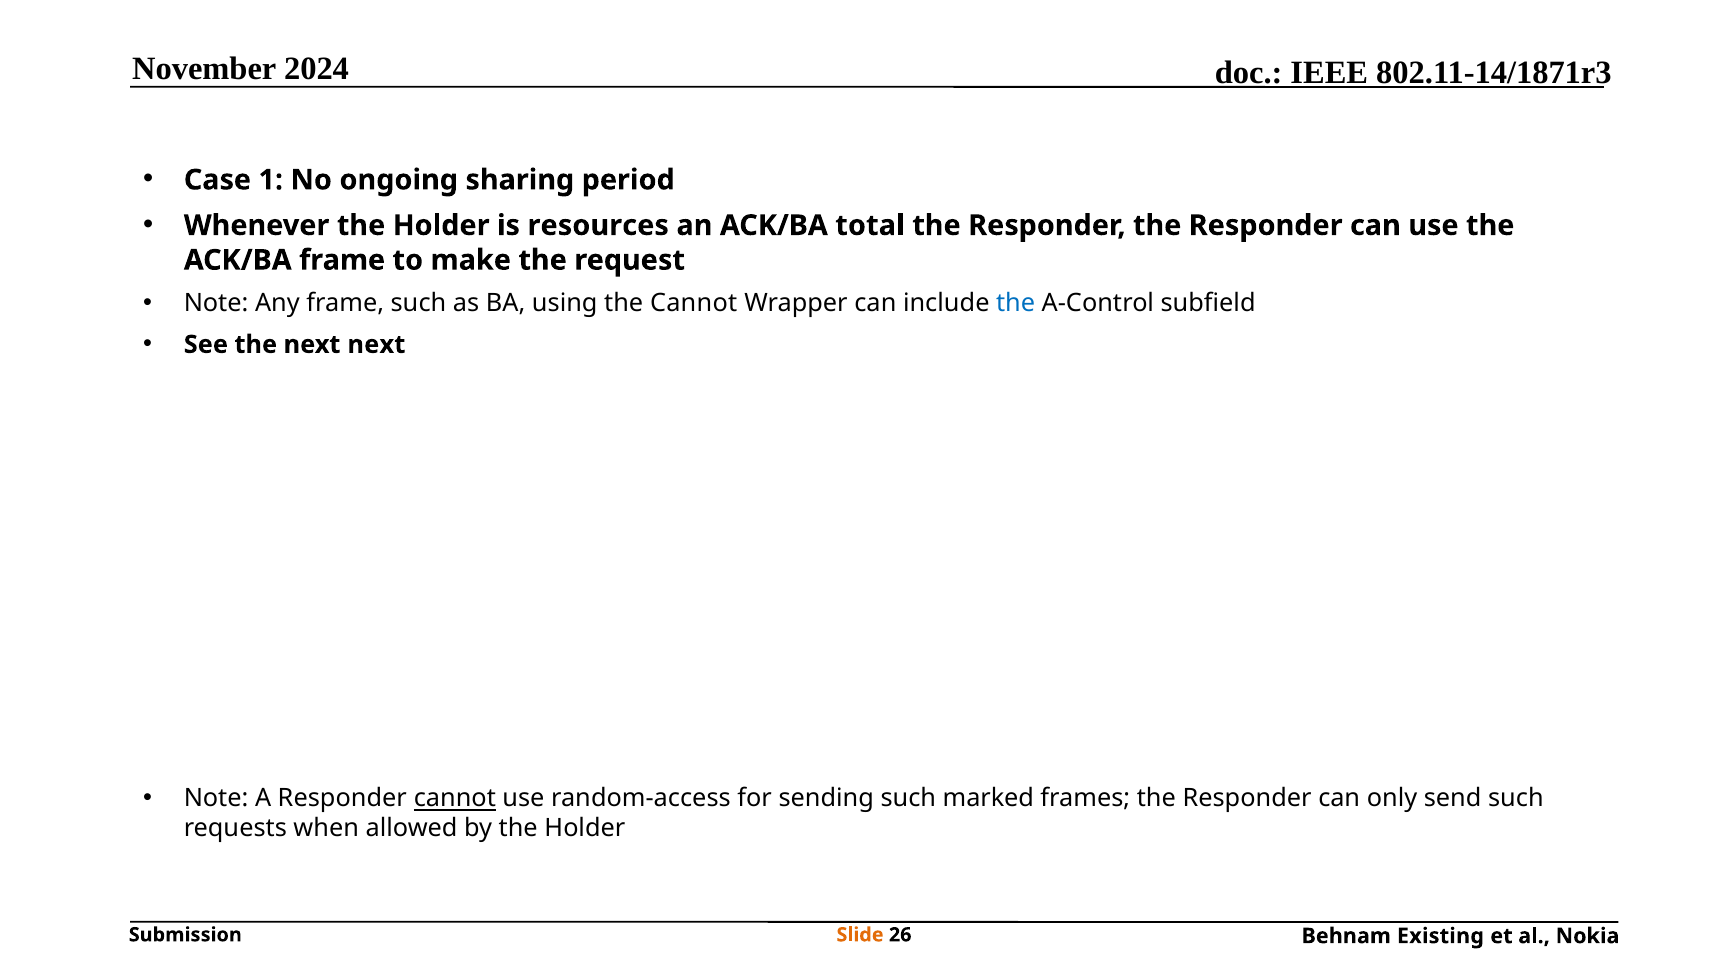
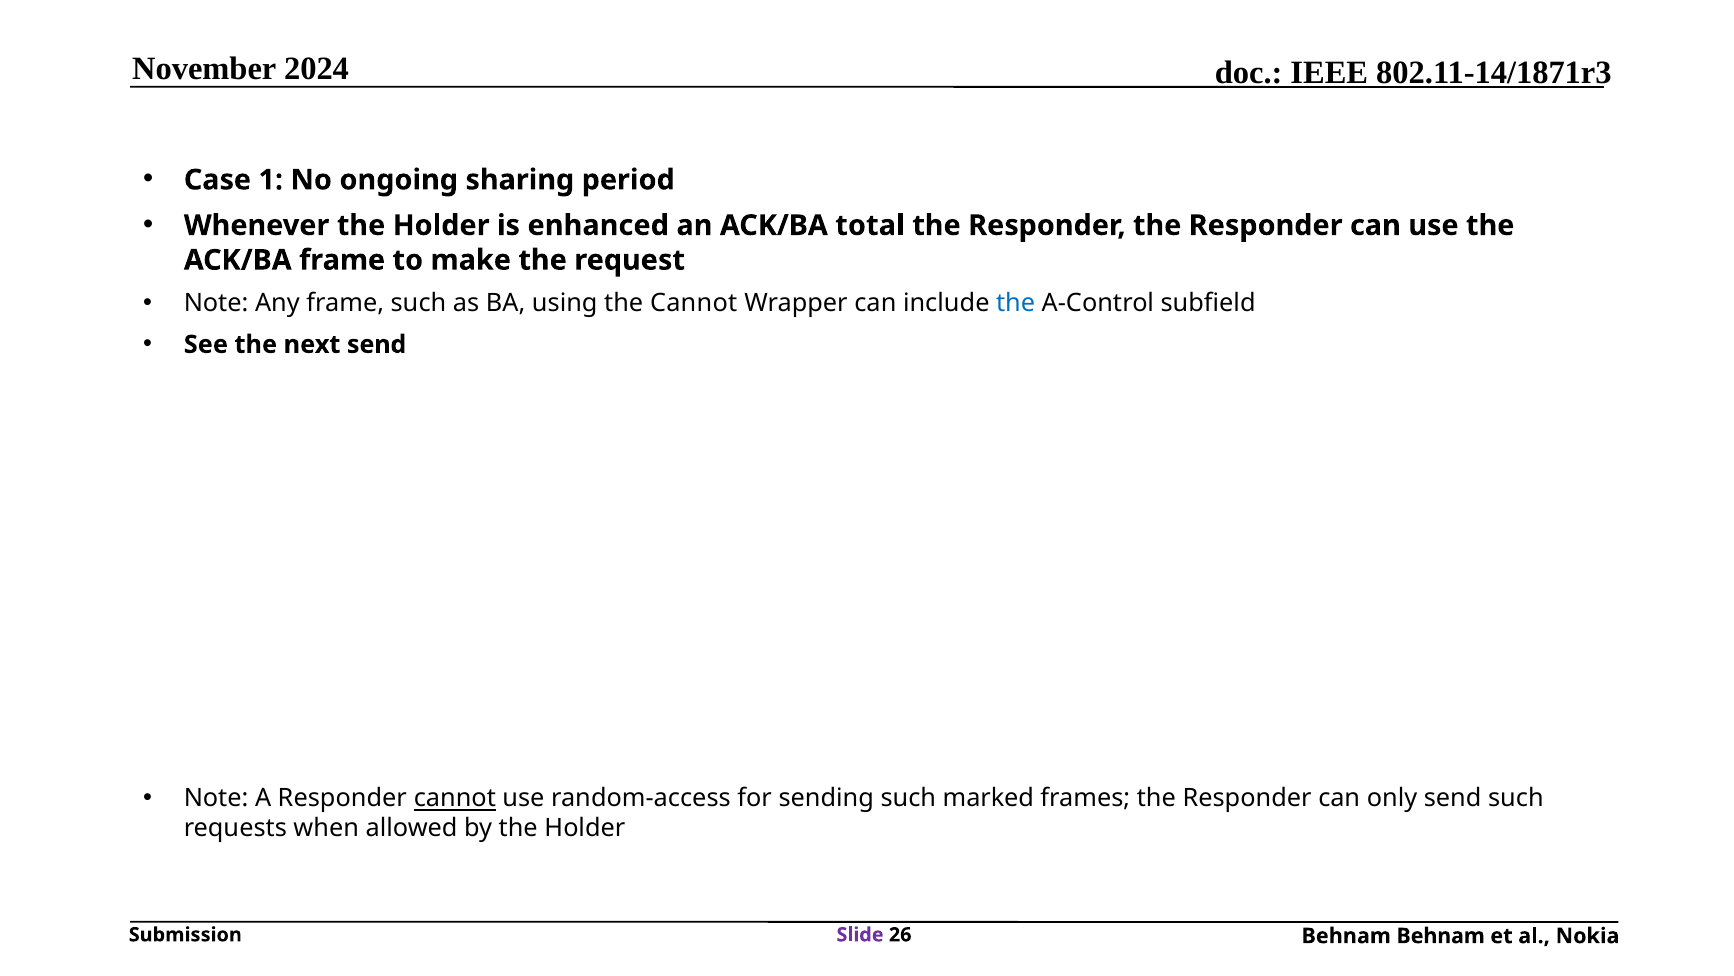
resources: resources -> enhanced (598, 225)
next next: next -> send (377, 344)
Slide colour: orange -> purple (860, 934)
Behnam Existing: Existing -> Behnam (1441, 935)
